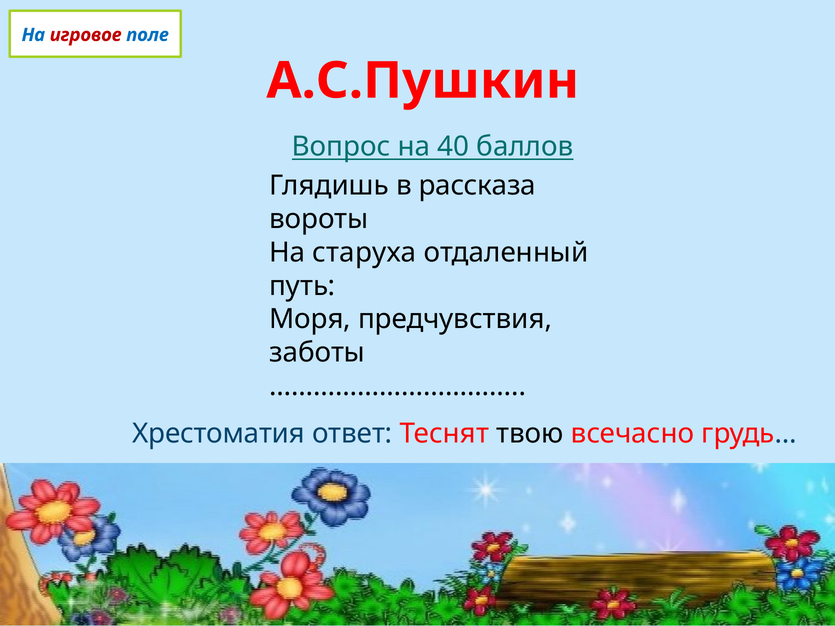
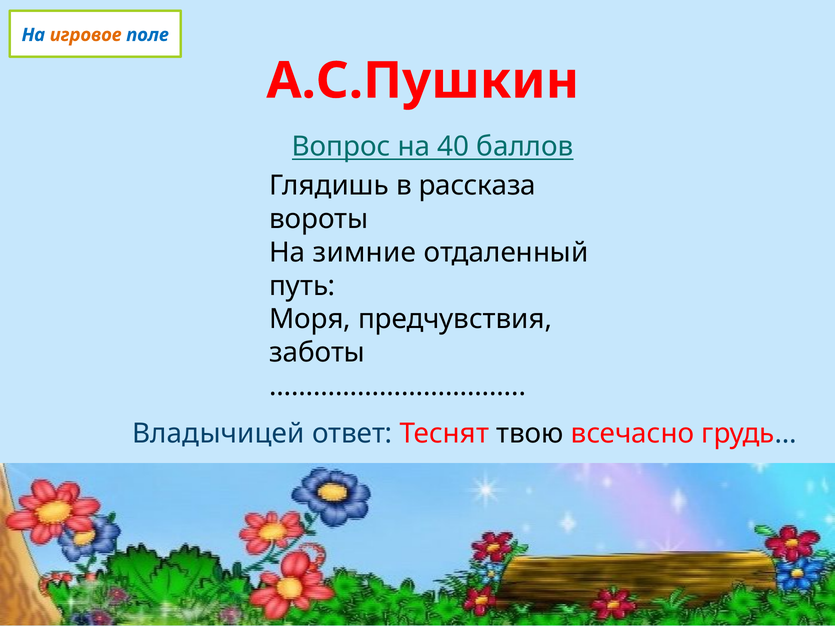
игровое colour: red -> orange (86, 35)
старуха: старуха -> зимние (364, 253)
Хрестоматия: Хрестоматия -> Владычицей (218, 434)
